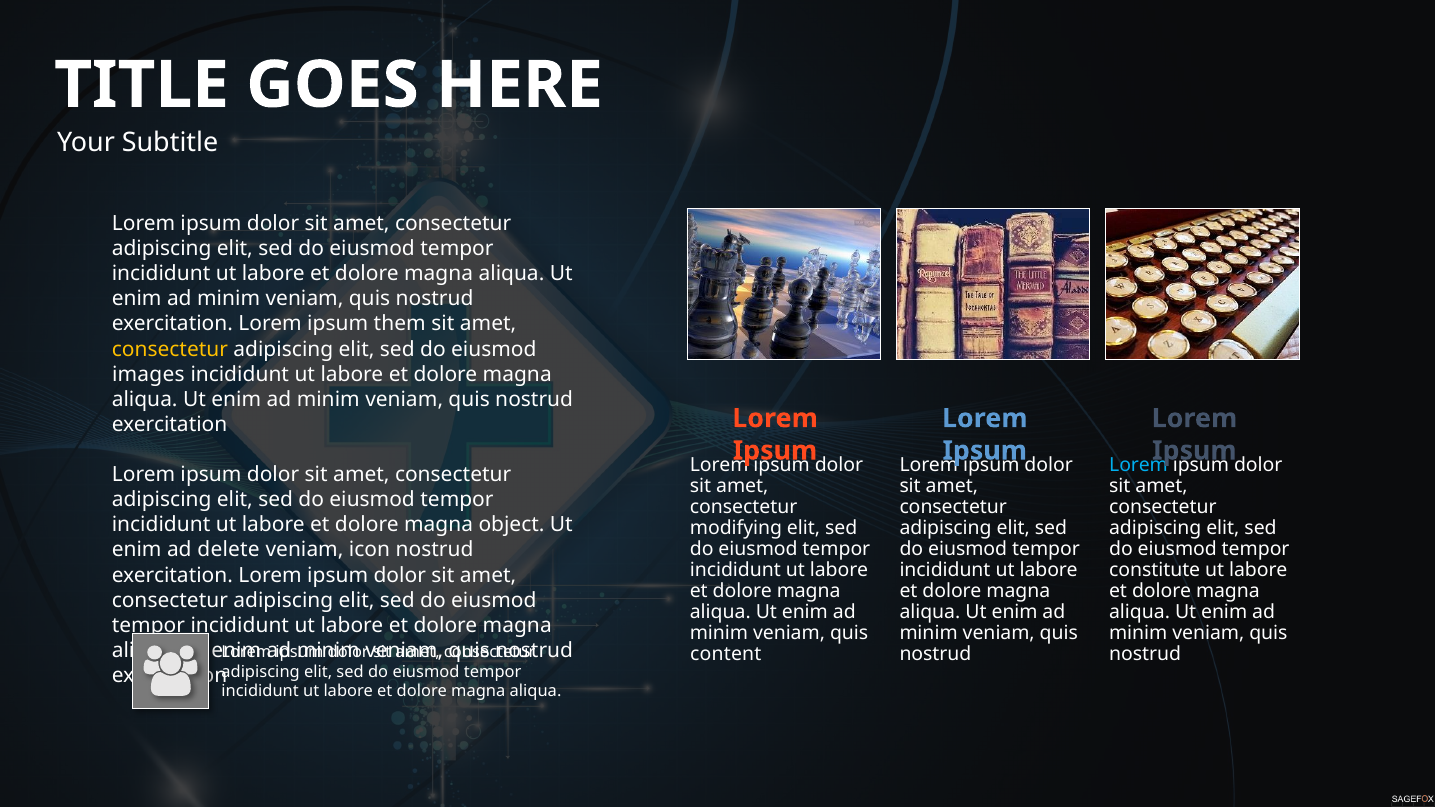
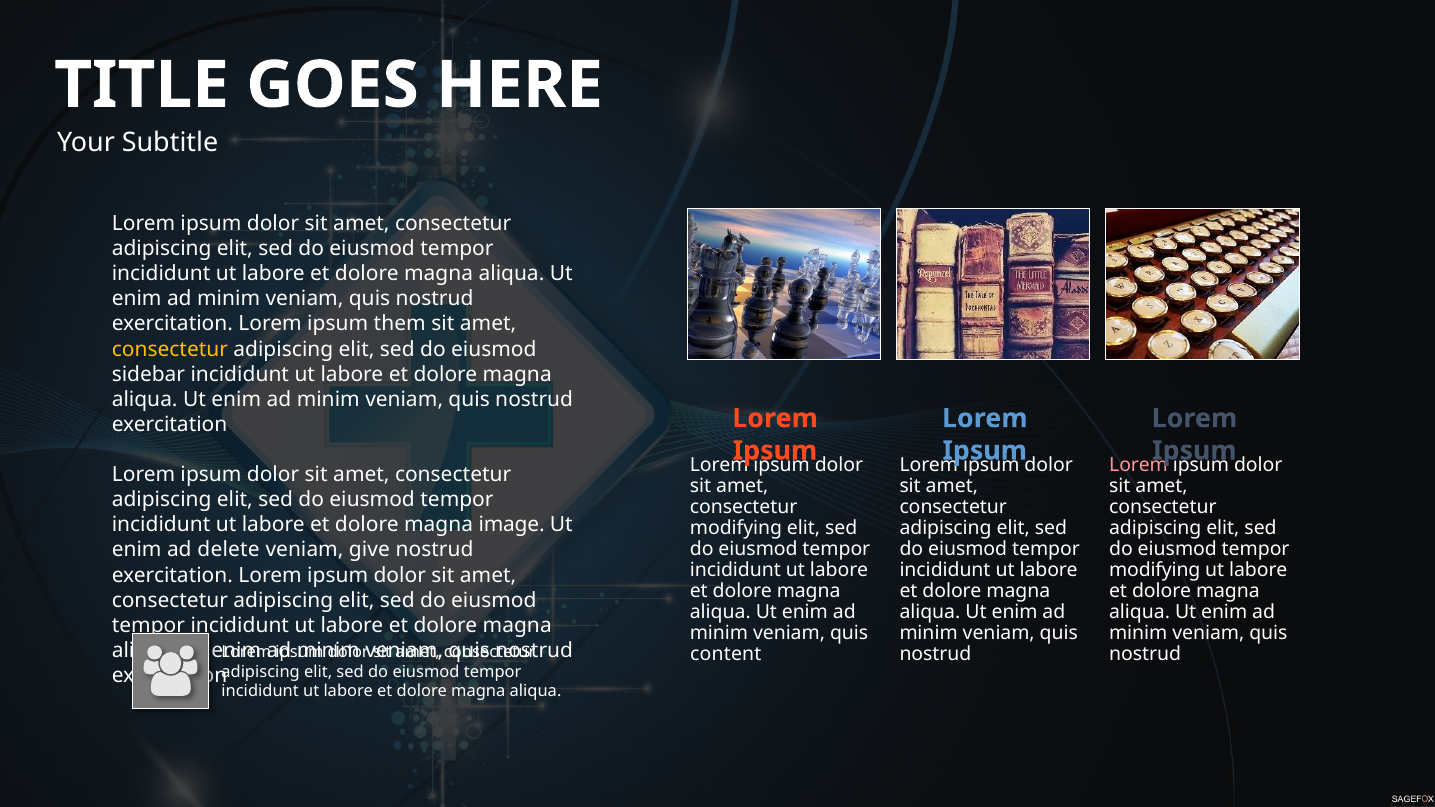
images: images -> sidebar (148, 374)
Lorem colour: light blue -> pink (1139, 465)
object: object -> image (512, 525)
icon: icon -> give (369, 550)
constitute: constitute -> modifying (1155, 570)
